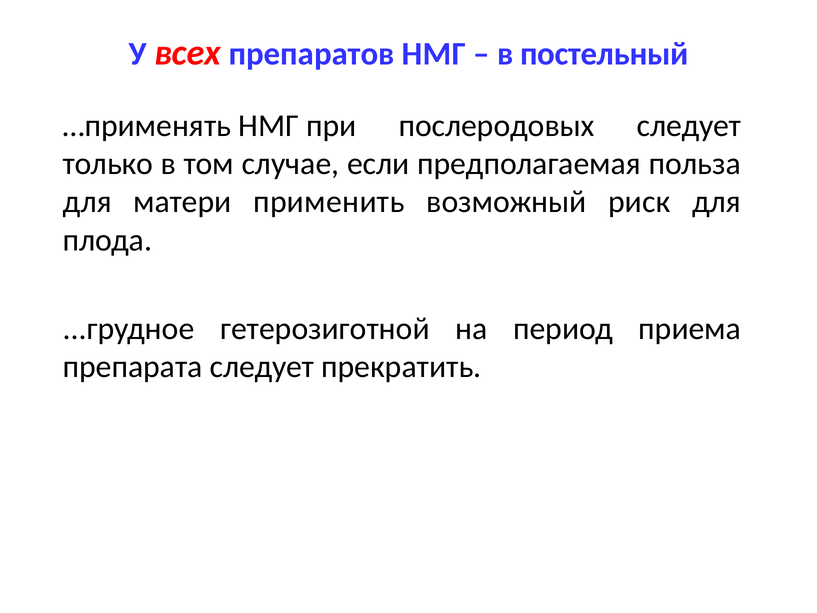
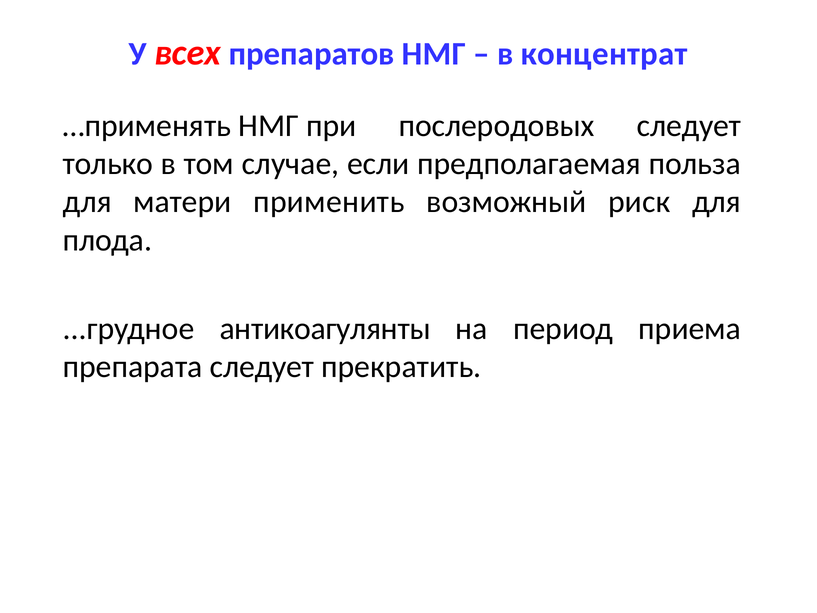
постельный: постельный -> концентрат (604, 54)
гетерозиготной: гетерозиготной -> антикоагулянты (325, 329)
